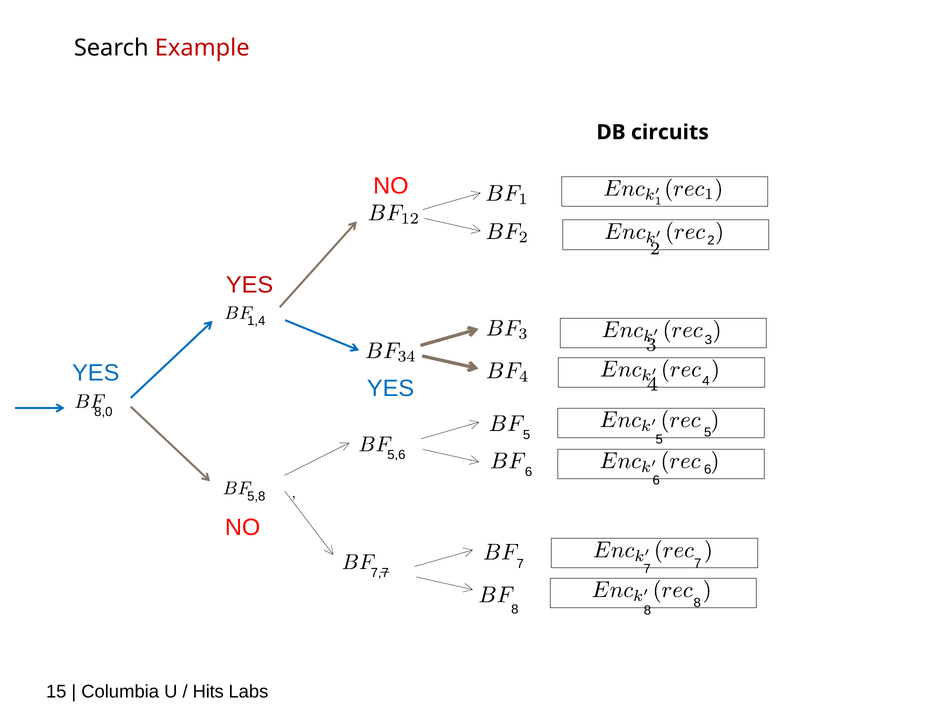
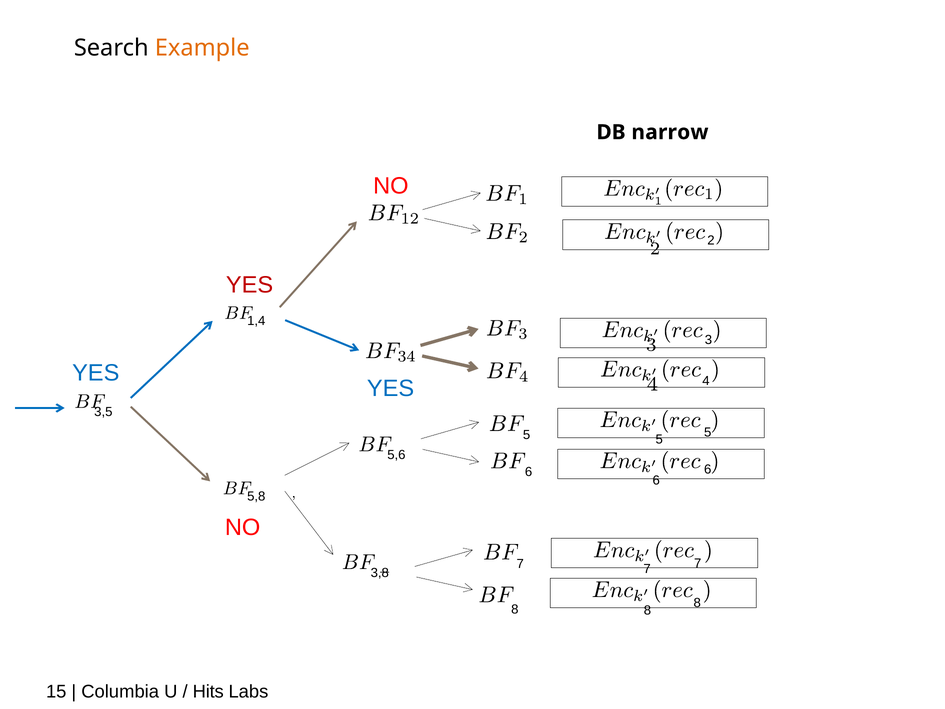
Example colour: red -> orange (202, 48)
circuits: circuits -> narrow (670, 132)
8,0: 8,0 -> 3,5 (103, 412)
7,7: 7,7 -> 3,8 (380, 573)
